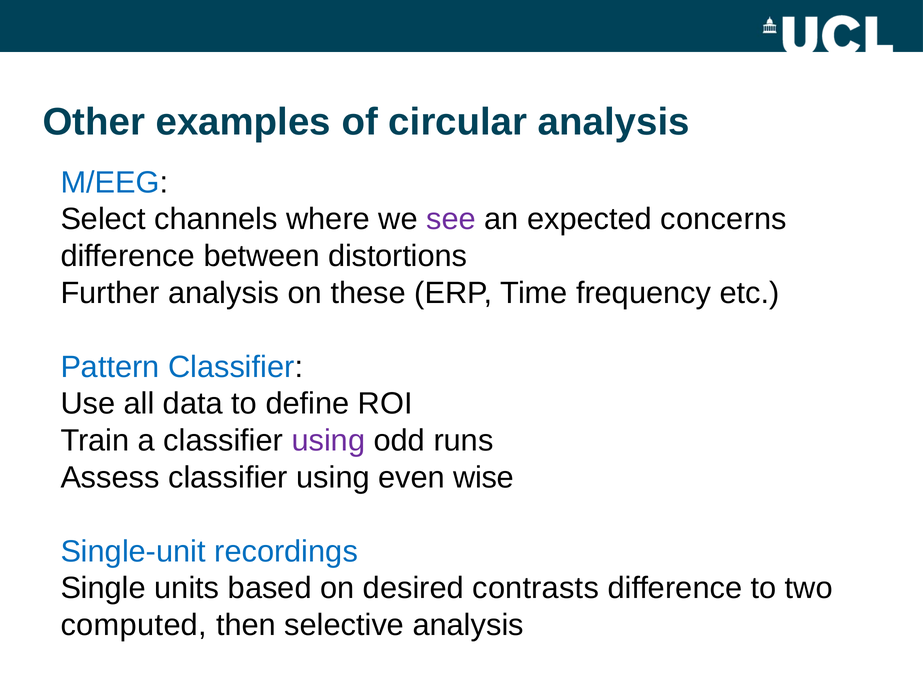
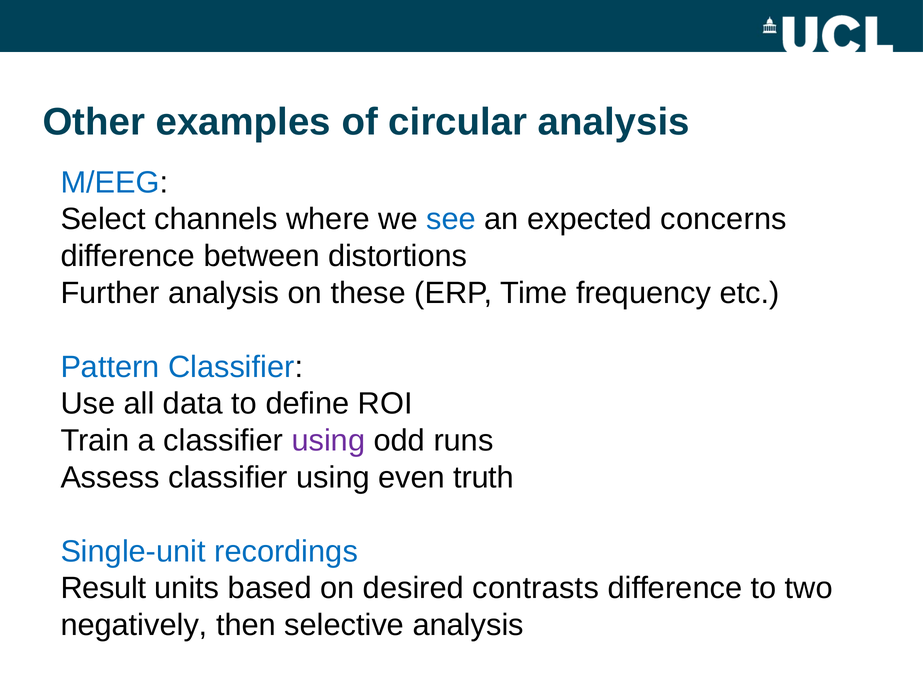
see colour: purple -> blue (451, 219)
wise: wise -> truth (484, 478)
Single: Single -> Result (103, 589)
computed: computed -> negatively (134, 625)
